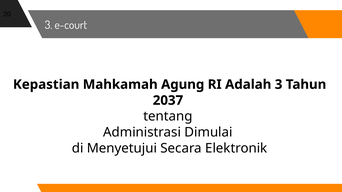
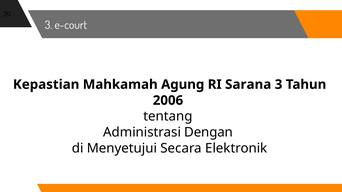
Adalah: Adalah -> Sarana (248, 85)
2037: 2037 -> 2006 (168, 101)
Dimulai: Dimulai -> Dengan (209, 133)
